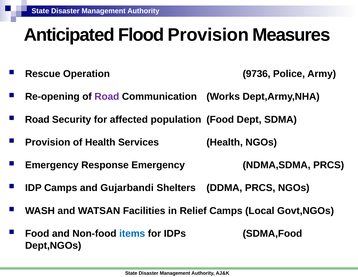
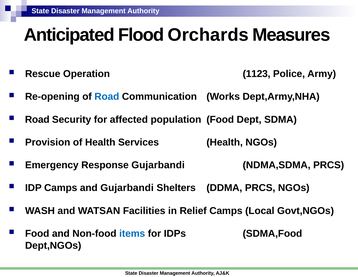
Flood Provision: Provision -> Orchards (208, 35)
9736: 9736 -> 1123 (257, 74)
Road colour: purple -> blue (107, 97)
Response Emergency: Emergency -> Gujarbandi (158, 165)
